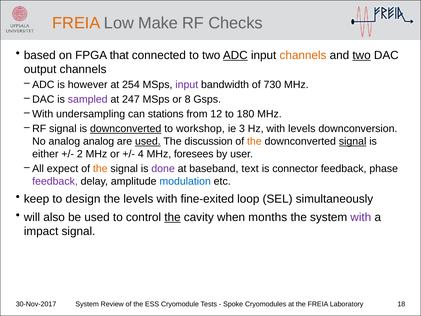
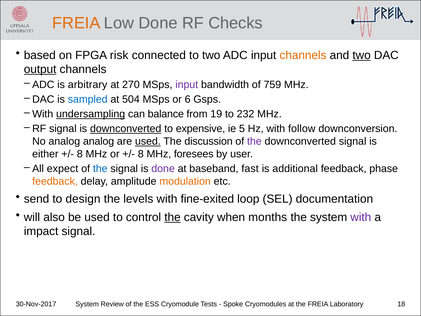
Low Make: Make -> Done (158, 23)
that: that -> risk (119, 55)
ADC underline: present -> none (235, 55)
output underline: none -> present (40, 69)
however: however -> arbitrary (88, 85)
254: 254 -> 270 (131, 85)
730: 730 -> 759 (272, 85)
sampled colour: purple -> blue (88, 99)
247: 247 -> 504 (131, 99)
8: 8 -> 6 (188, 99)
undersampling underline: none -> present (91, 114)
stations: stations -> balance (166, 114)
12: 12 -> 19 (216, 114)
180: 180 -> 232 (246, 114)
workshop: workshop -> expensive (201, 129)
3: 3 -> 5 (242, 129)
with levels: levels -> follow (302, 129)
the colour: orange -> purple (254, 141)
signal underline: present -> none (353, 141)
2: 2 -> 8 (80, 154)
4: 4 -> 8 (141, 154)
the colour: orange -> blue (100, 169)
text: text -> fast (250, 169)
connector: connector -> additional (295, 169)
feedback colour: purple -> orange (55, 181)
modulation colour: blue -> orange (185, 181)
keep: keep -> send (37, 199)
simultaneously: simultaneously -> documentation (334, 199)
